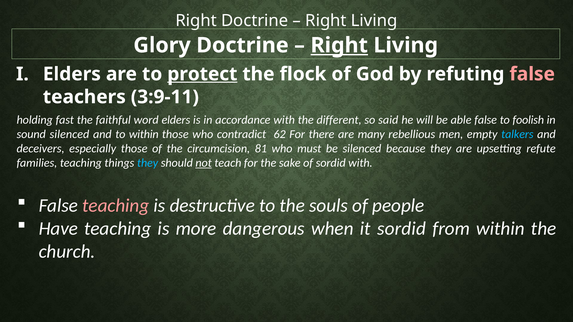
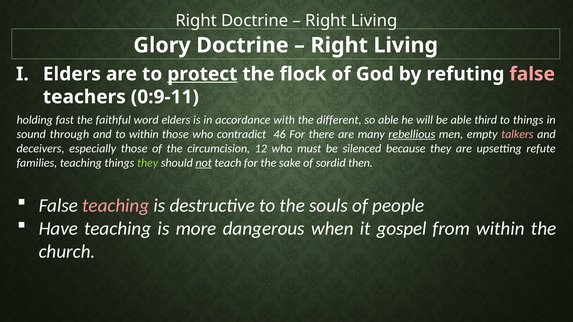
Right underline: present -> none (339, 45)
3:9-11: 3:9-11 -> 0:9-11 (165, 97)
so said: said -> able (388, 120)
able false: false -> third (486, 120)
to foolish: foolish -> things (528, 120)
sound silenced: silenced -> through (69, 134)
62: 62 -> 46 (280, 134)
rebellious underline: none -> present (412, 134)
talkers colour: light blue -> pink (517, 134)
81: 81 -> 12 (261, 149)
they colour: light blue -> light green (148, 163)
sordid with: with -> then (360, 163)
it sordid: sordid -> gospel (402, 229)
